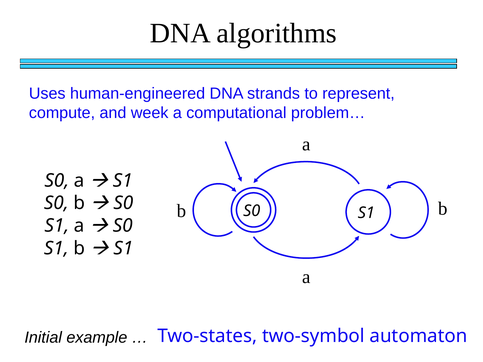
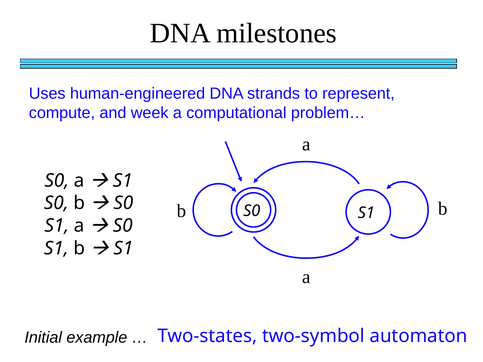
algorithms: algorithms -> milestones (277, 33)
